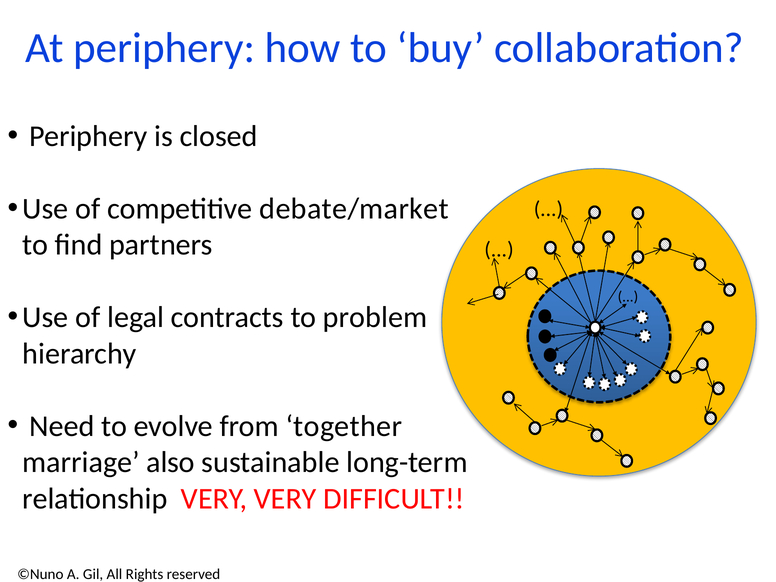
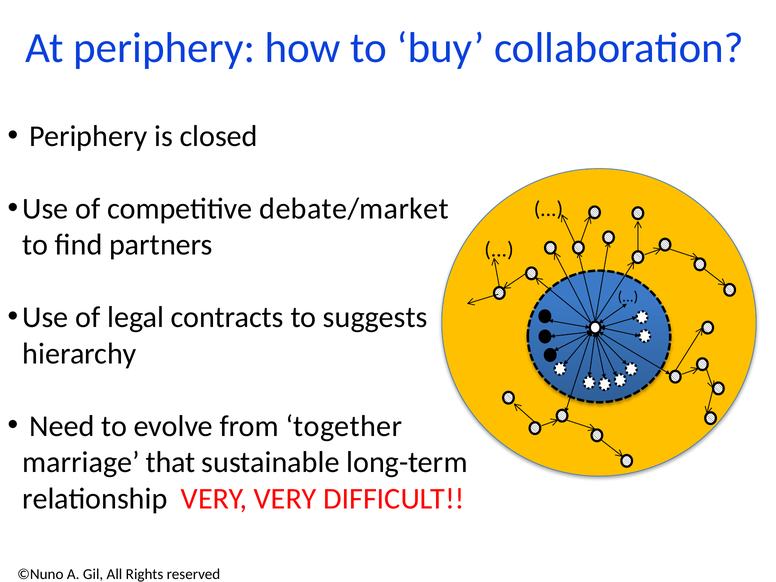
problem: problem -> suggests (375, 317)
also: also -> that (171, 462)
